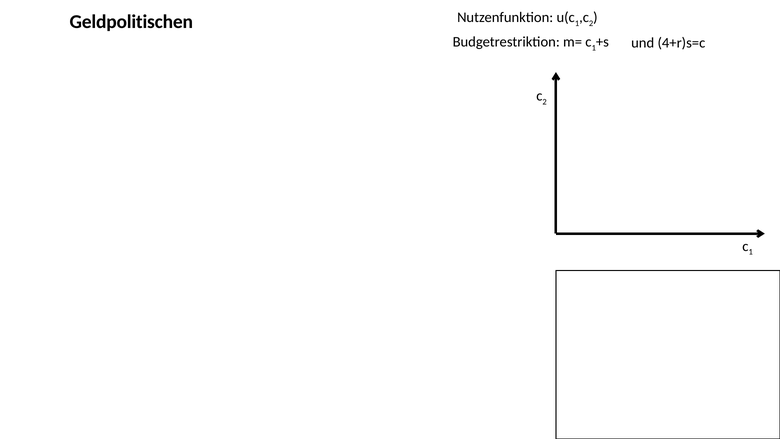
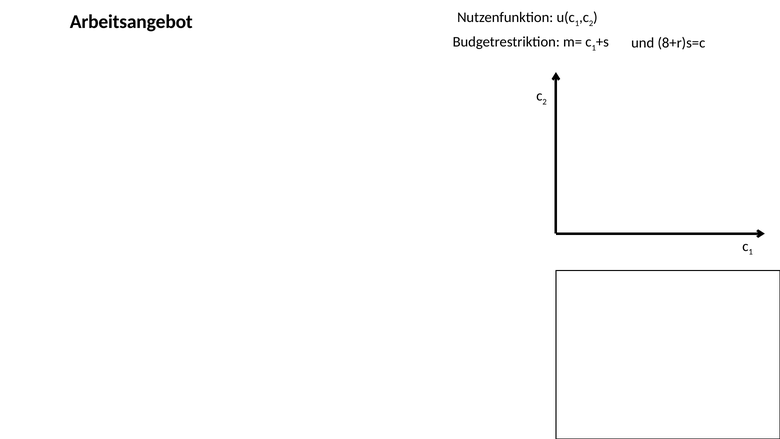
Geldpolitischen: Geldpolitischen -> Arbeitsangebot (131, 22)
4+r)s=c: 4+r)s=c -> 8+r)s=c (681, 43)
